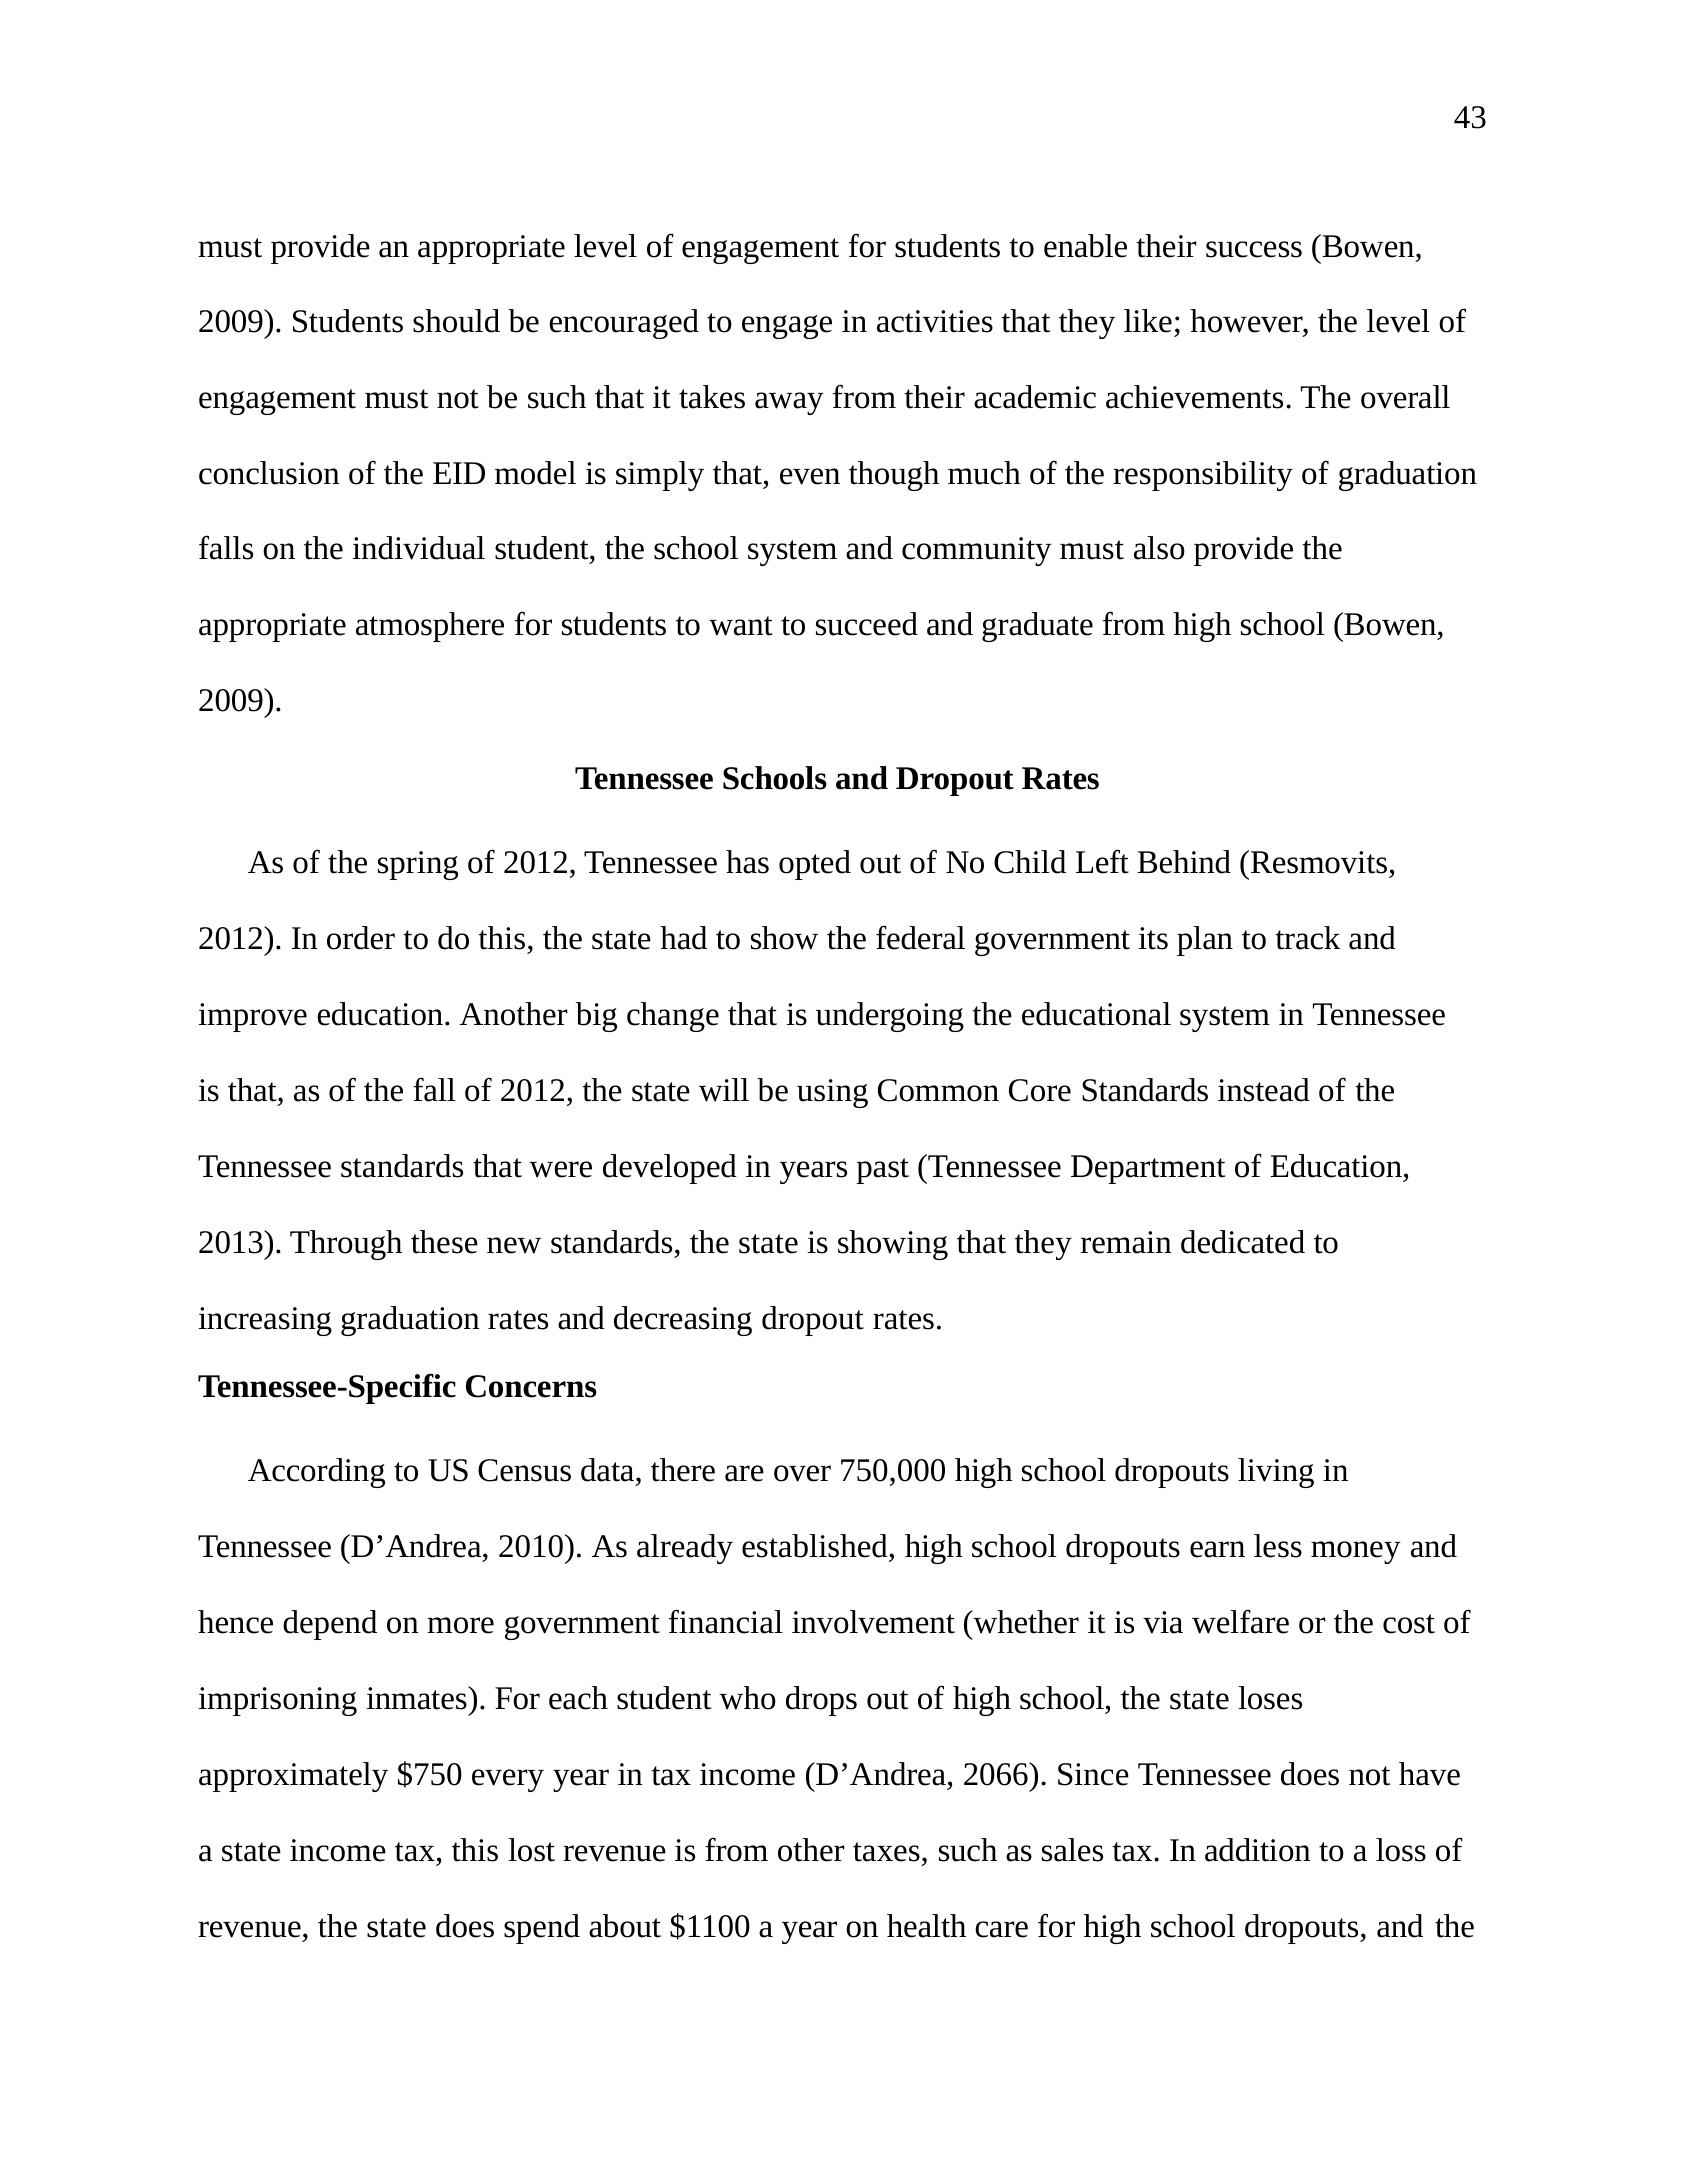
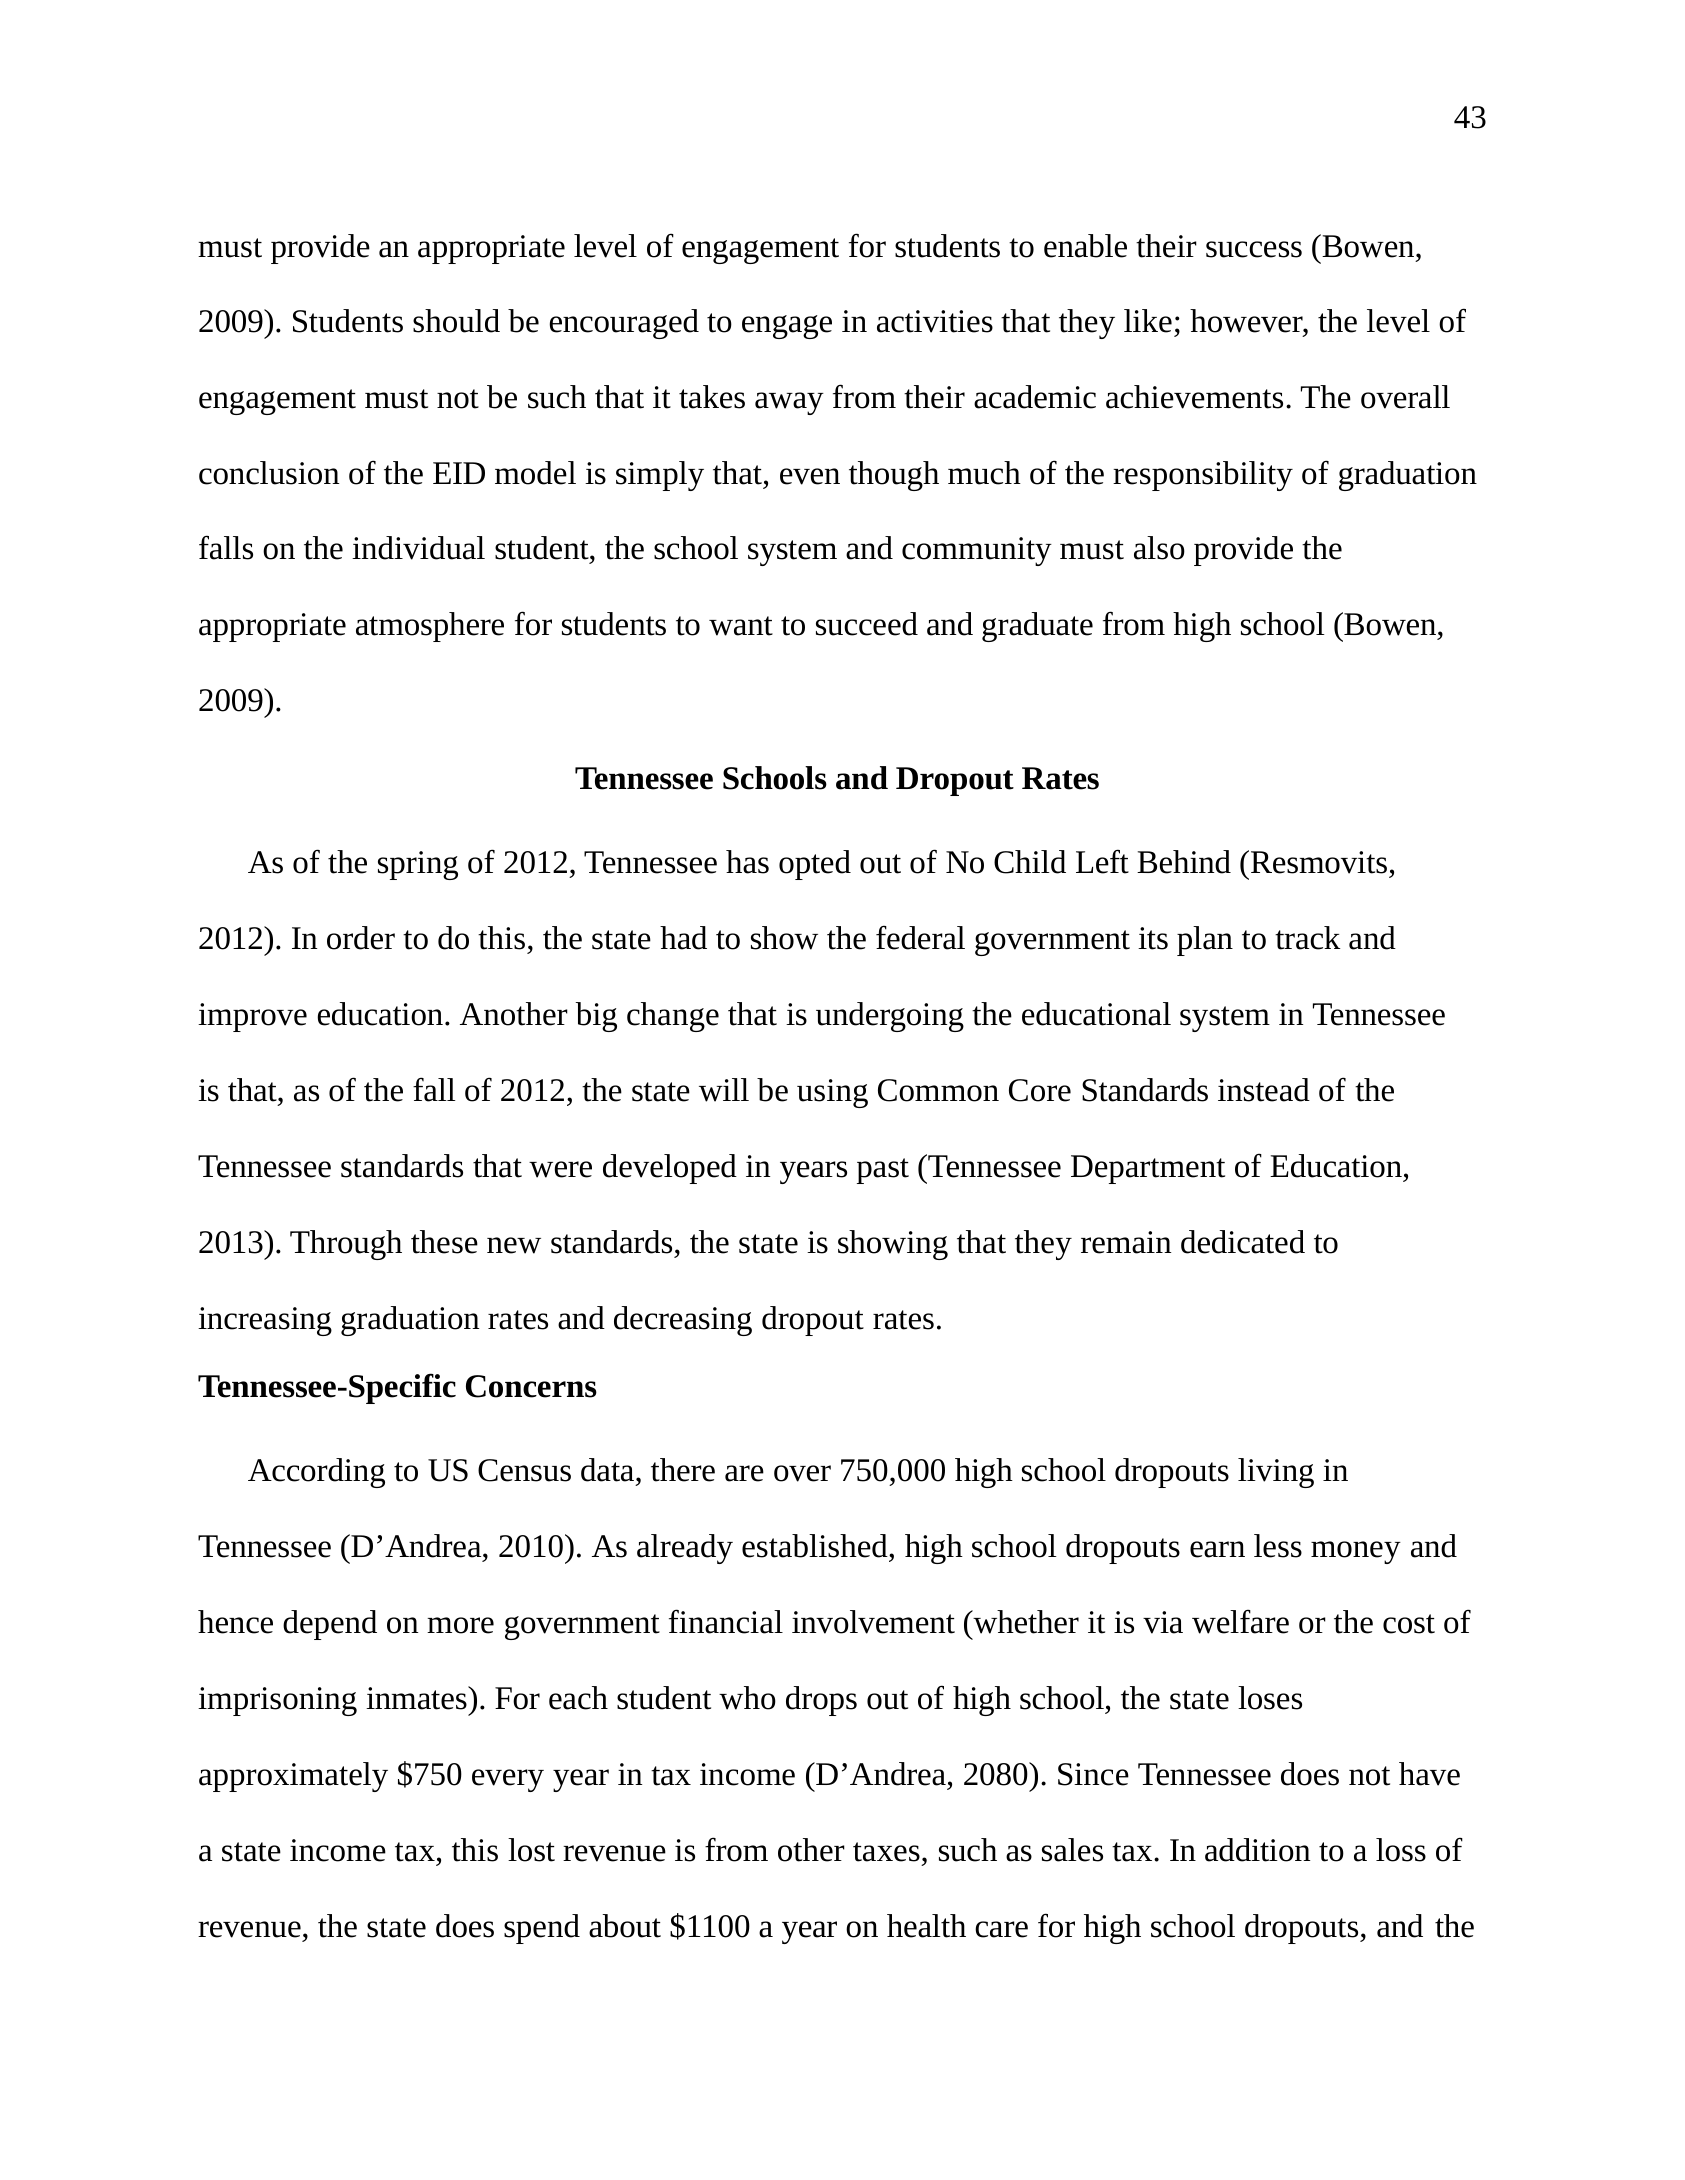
2066: 2066 -> 2080 (1005, 1775)
